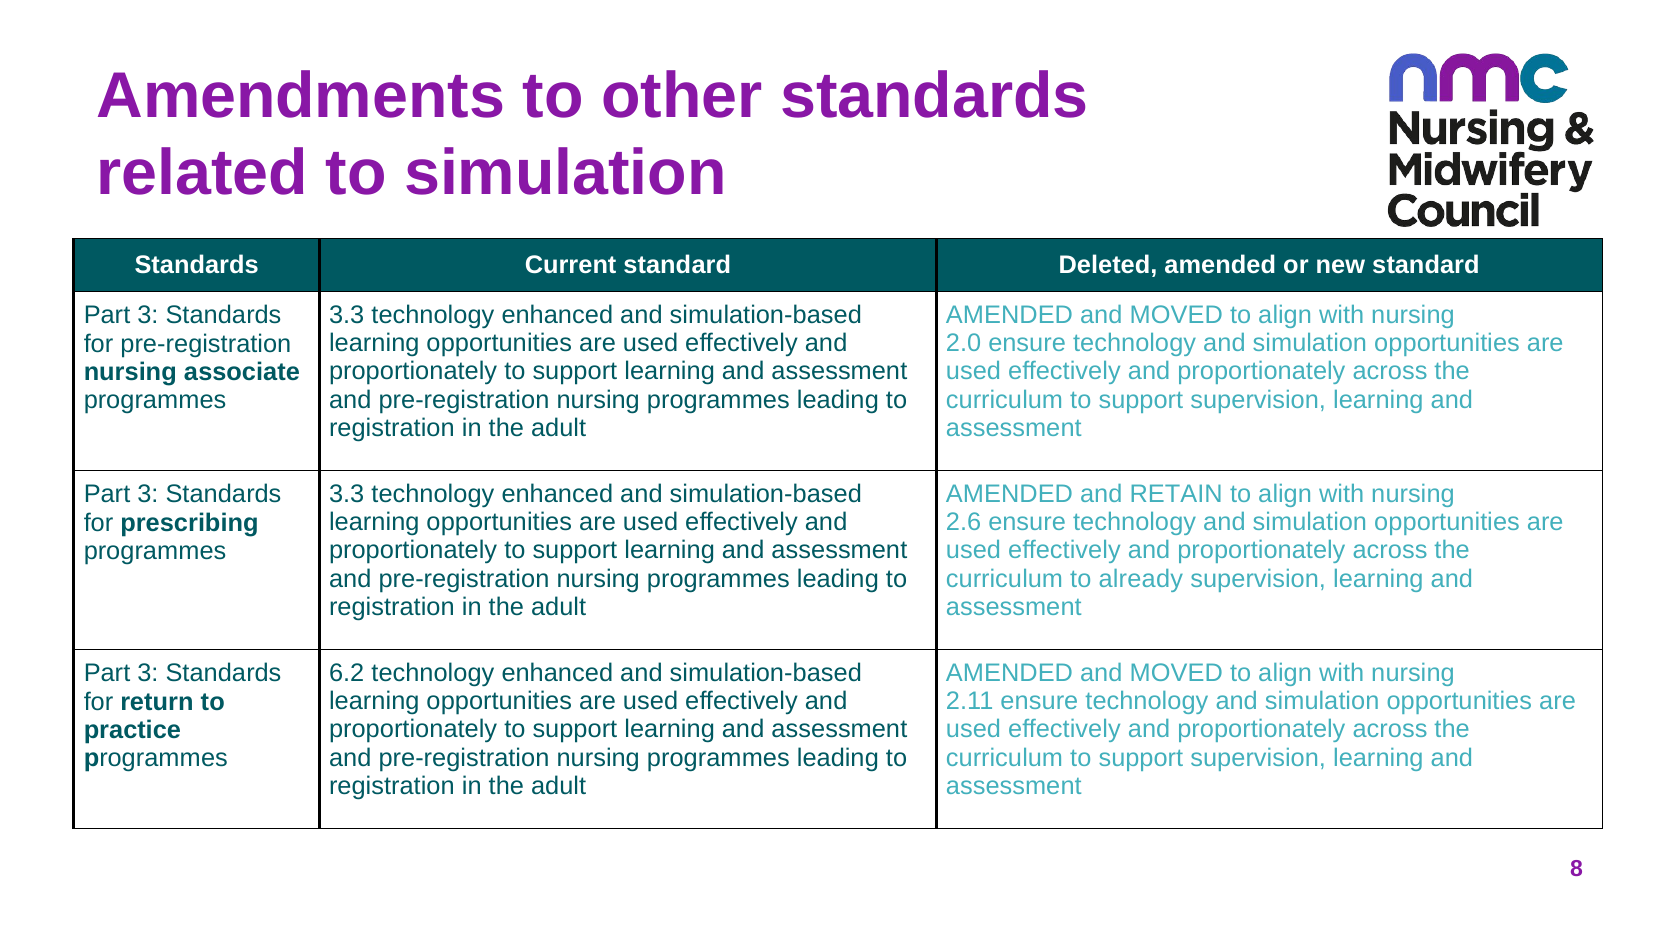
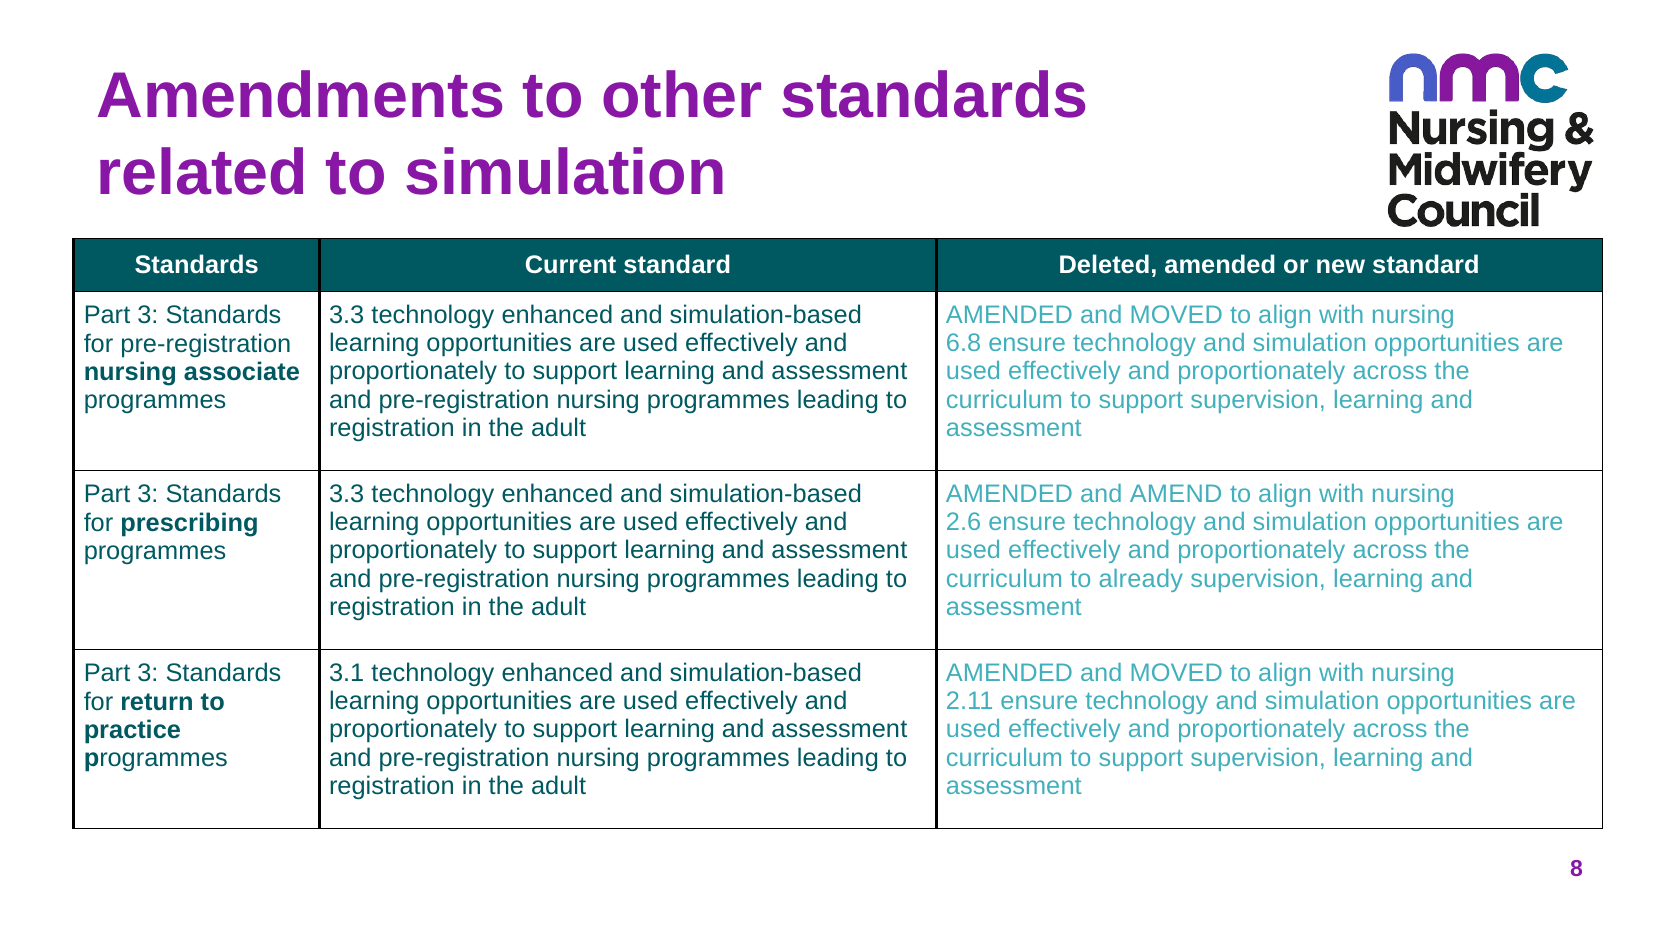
2.0: 2.0 -> 6.8 (964, 343)
RETAIN: RETAIN -> AMEND (1176, 494)
6.2: 6.2 -> 3.1 (347, 673)
